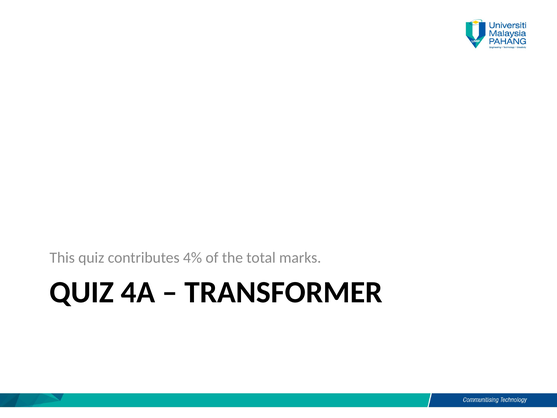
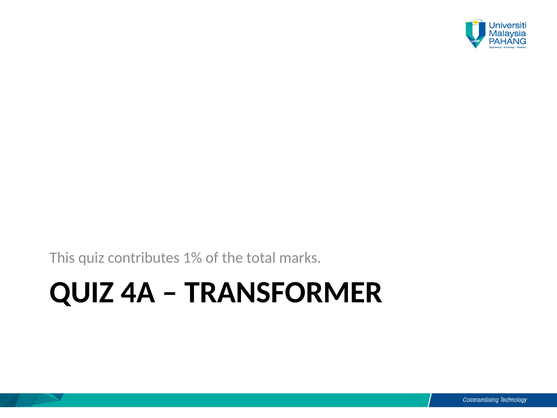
4%: 4% -> 1% (193, 257)
